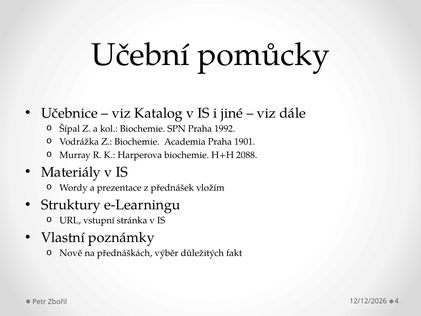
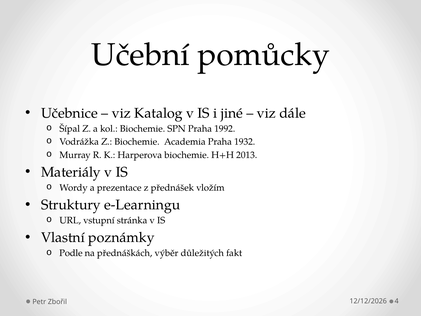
1901: 1901 -> 1932 (245, 142)
2088: 2088 -> 2013 (247, 155)
Nově: Nově -> Podle (71, 253)
